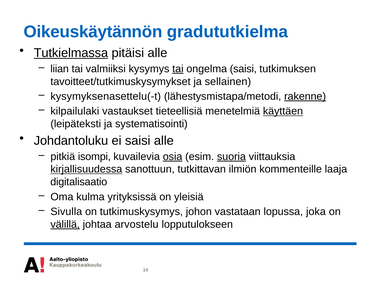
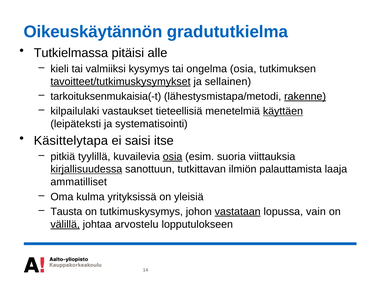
Tutkielmassa underline: present -> none (71, 53)
liian: liian -> kieli (60, 69)
tai underline: present -> none (178, 69)
ongelma saisi: saisi -> osia (243, 69)
tavoitteet/tutkimuskysymykset underline: none -> present (121, 81)
kysymyksenasettelu(-t: kysymyksenasettelu(-t -> tarkoituksenmukaisia(-t (106, 96)
Johdantoluku: Johdantoluku -> Käsittelytapa (71, 140)
saisi alle: alle -> itse (164, 140)
isompi: isompi -> tyylillä (94, 156)
suoria underline: present -> none (231, 156)
kommenteille: kommenteille -> palauttamista (291, 169)
digitalisaatio: digitalisaatio -> ammatilliset (79, 182)
Sivulla: Sivulla -> Tausta (66, 211)
vastataan underline: none -> present (238, 211)
joka: joka -> vain (316, 211)
